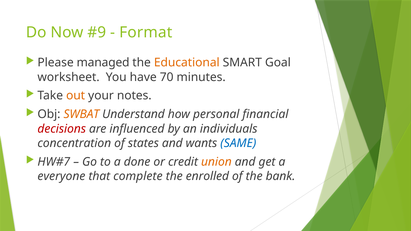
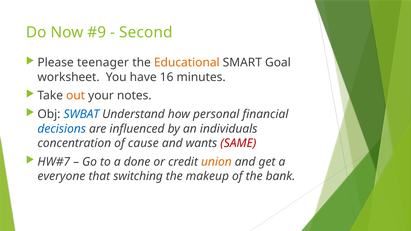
Format: Format -> Second (146, 32)
managed: managed -> teenager (103, 63)
70: 70 -> 16 (167, 77)
SWBAT colour: orange -> blue (81, 114)
decisions colour: red -> blue (62, 129)
states: states -> cause (143, 143)
SAME colour: blue -> red (238, 143)
complete: complete -> switching (138, 176)
enrolled: enrolled -> makeup (207, 176)
